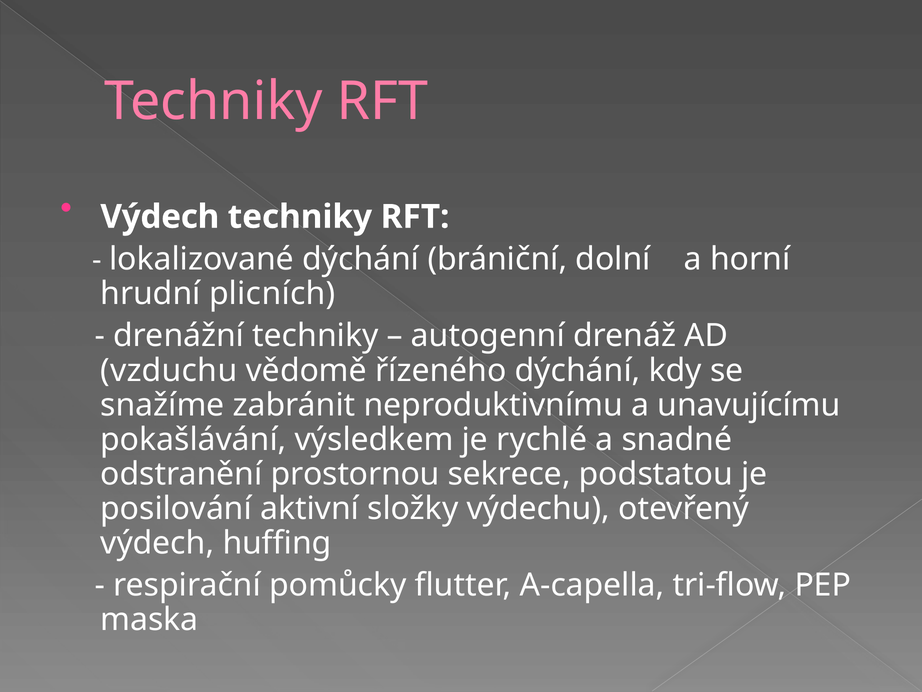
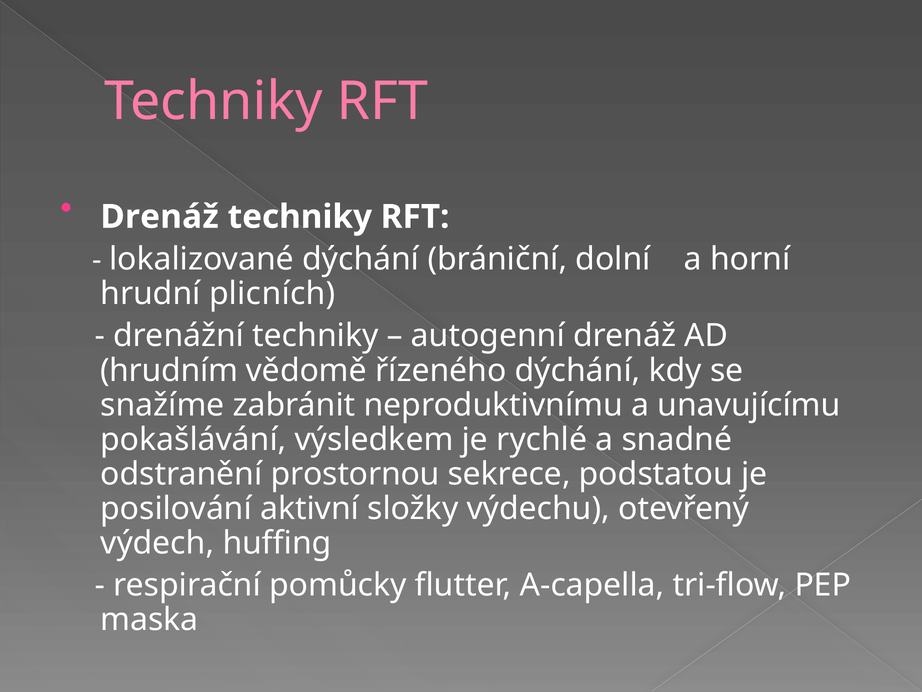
Výdech: Výdech -> Drenáž (160, 217)
vzduchu: vzduchu -> hrudním (169, 370)
